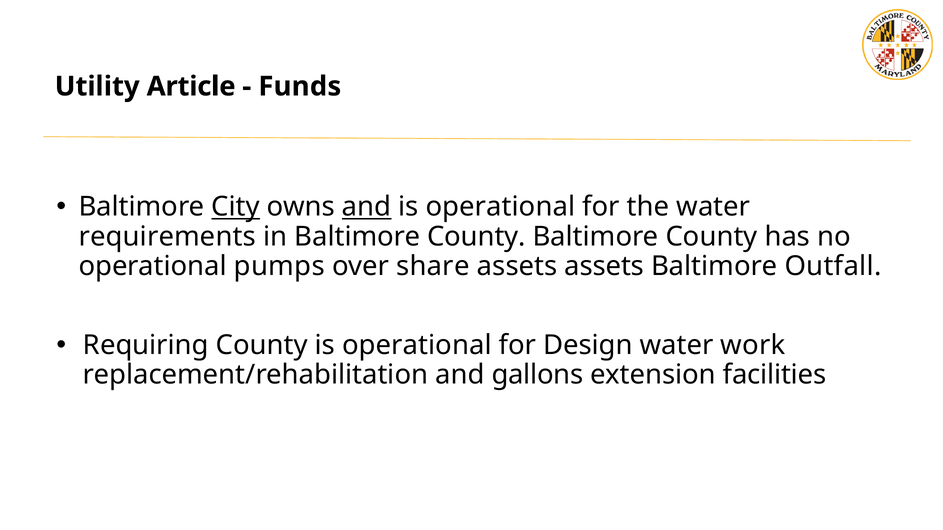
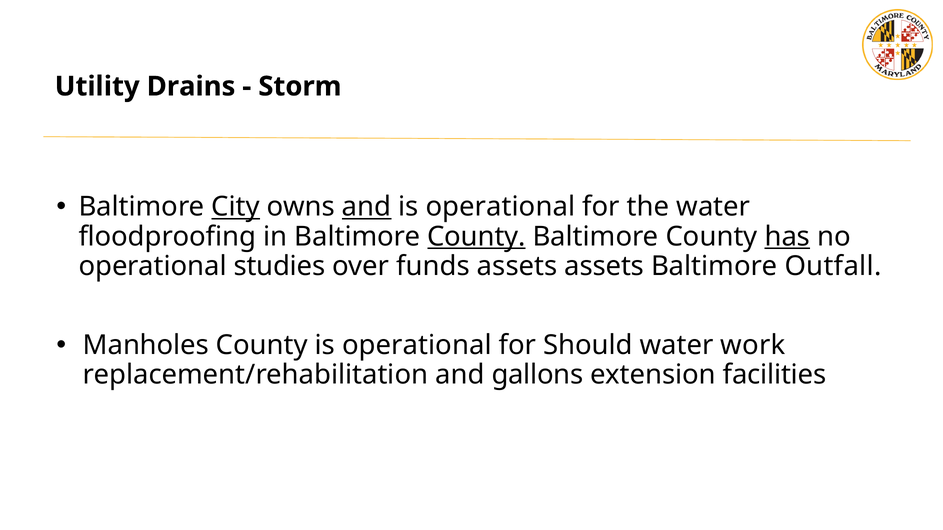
Article: Article -> Drains (191, 86)
Funds: Funds -> Storm (300, 86)
requirements: requirements -> floodproofing (167, 237)
County underline: none -> present (476, 237)
has underline: none -> present (787, 237)
pumps: pumps -> studies (280, 266)
share: share -> funds (433, 266)
Requiring: Requiring -> Manholes (146, 345)
Design: Design -> Should (588, 345)
